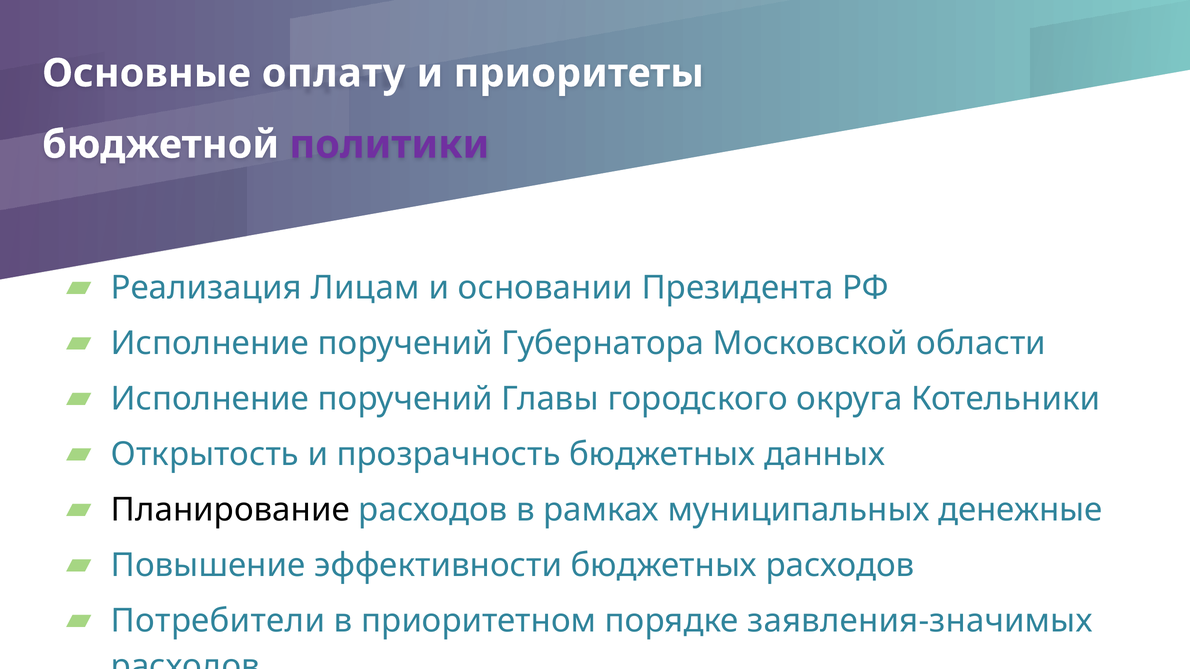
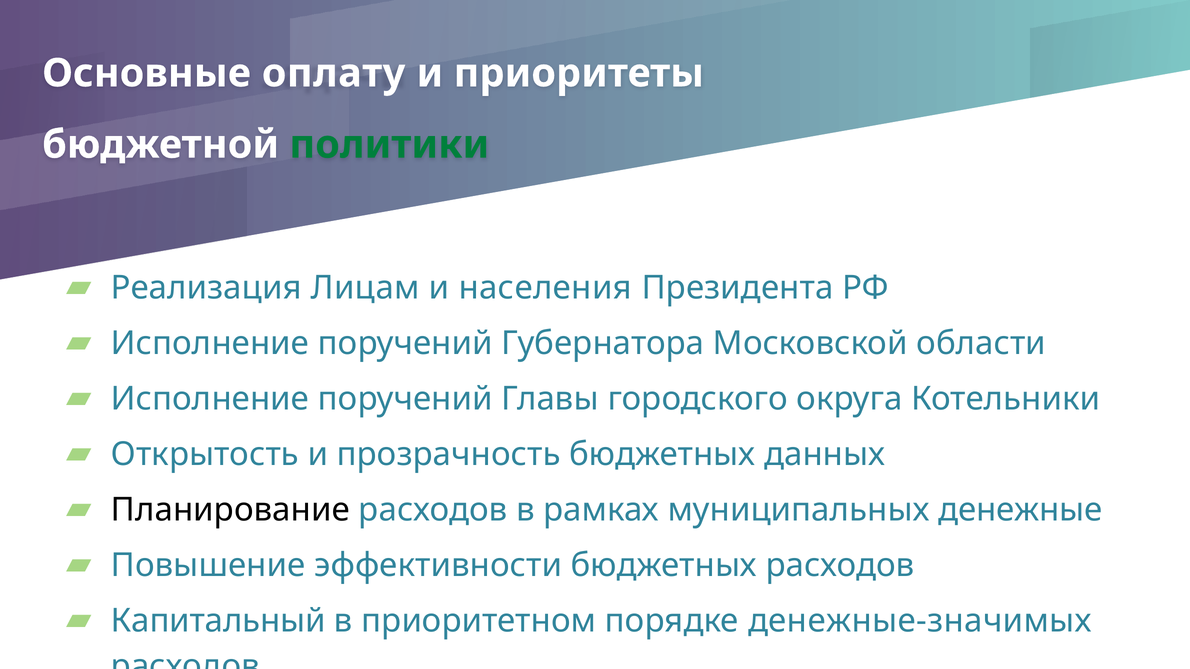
политики colour: purple -> green (389, 145)
основании: основании -> населения (545, 288)
Потребители: Потребители -> Капитальный (218, 621)
заявления-значимых: заявления-значимых -> денежные-значимых (920, 621)
